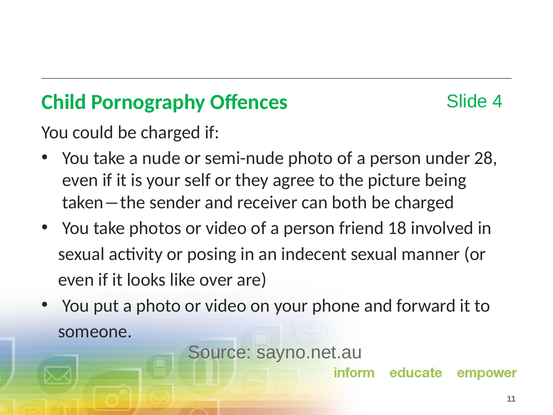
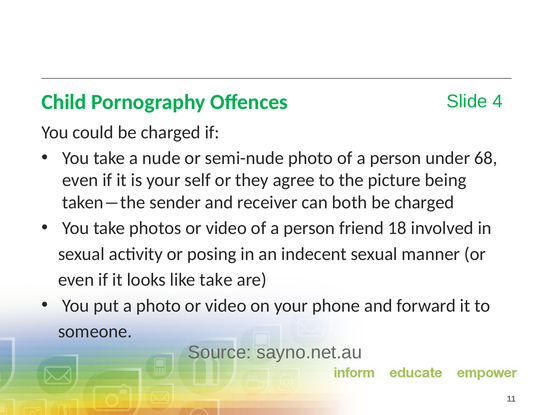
28: 28 -> 68 (486, 158)
like over: over -> take (216, 280)
